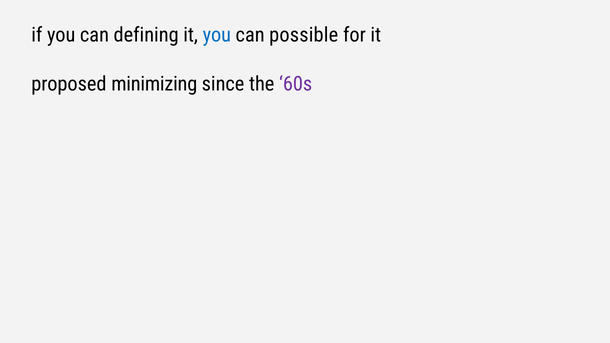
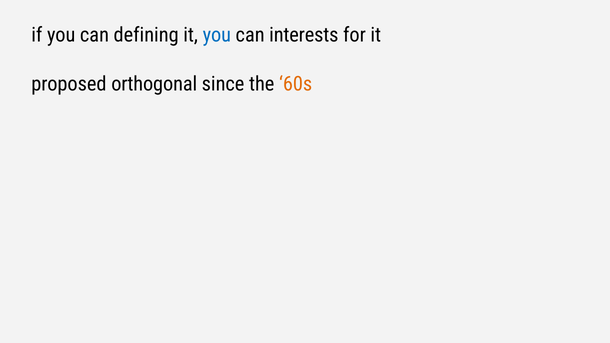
possible: possible -> interests (304, 35)
minimizing: minimizing -> orthogonal (154, 84)
60s colour: purple -> orange (296, 84)
